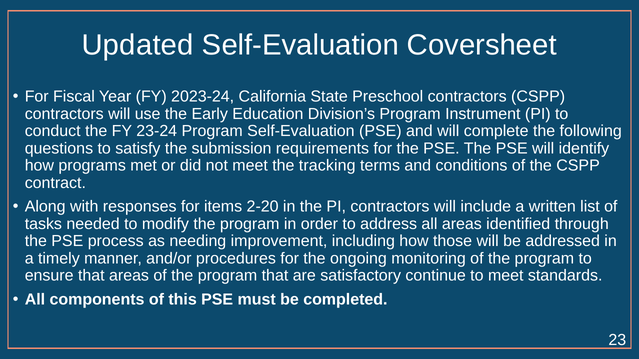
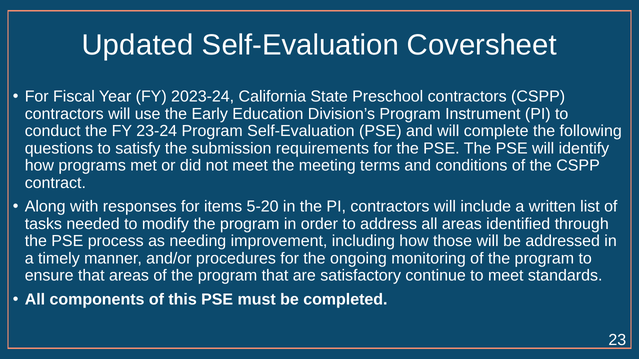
tracking: tracking -> meeting (327, 166)
2-20: 2-20 -> 5-20 (263, 207)
